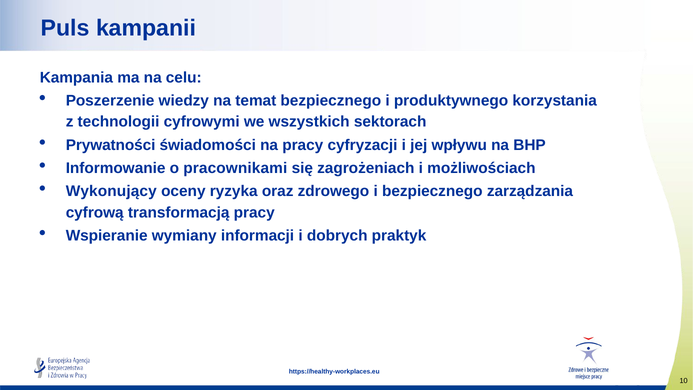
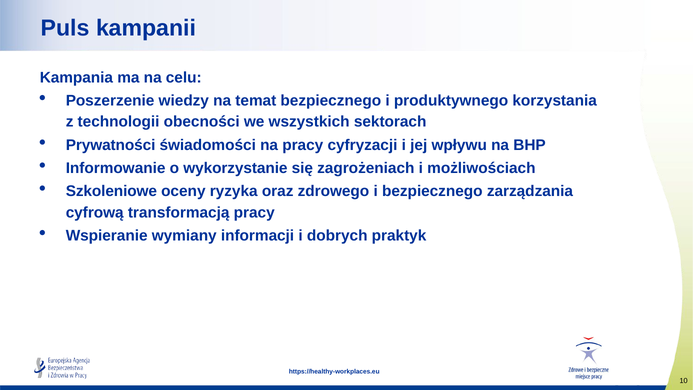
cyfrowymi: cyfrowymi -> obecności (202, 122)
pracownikami: pracownikami -> wykorzystanie (235, 168)
Wykonujący: Wykonujący -> Szkoleniowe (111, 191)
